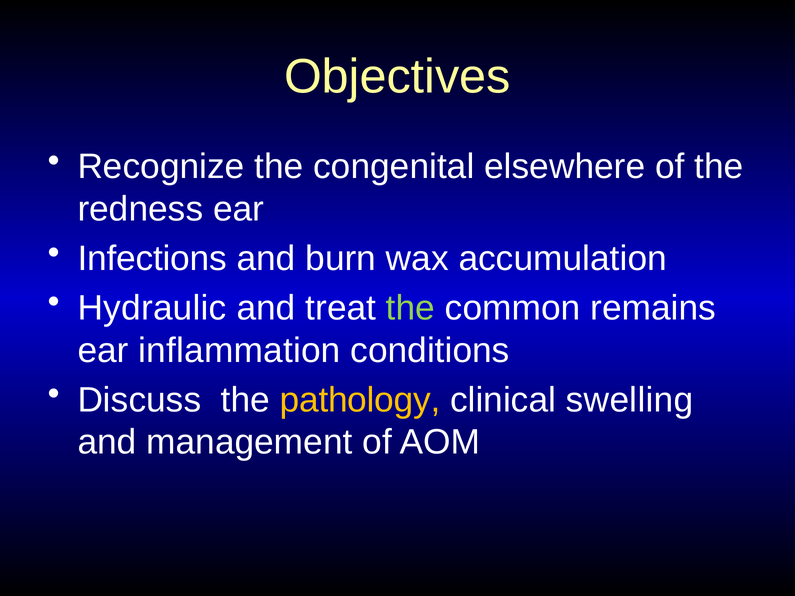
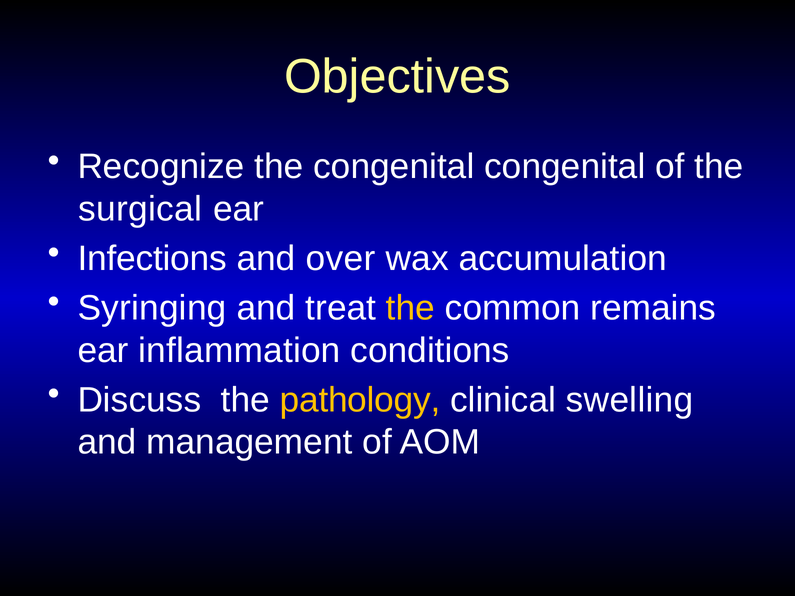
congenital elsewhere: elsewhere -> congenital (565, 167)
redness: redness -> surgical (140, 209)
burn: burn -> over (341, 259)
Hydraulic: Hydraulic -> Syringing (152, 308)
the colour: light green -> yellow (411, 308)
